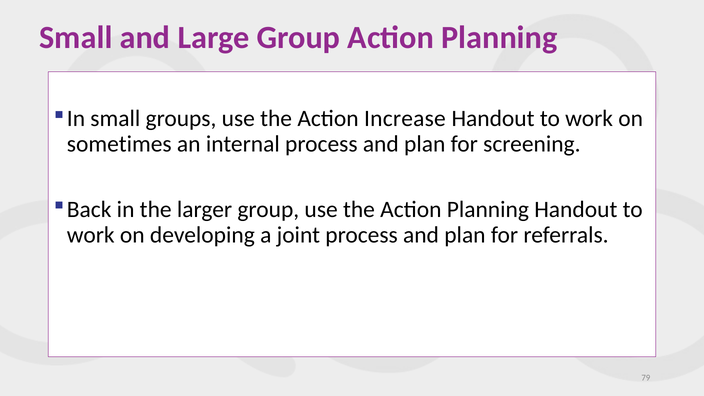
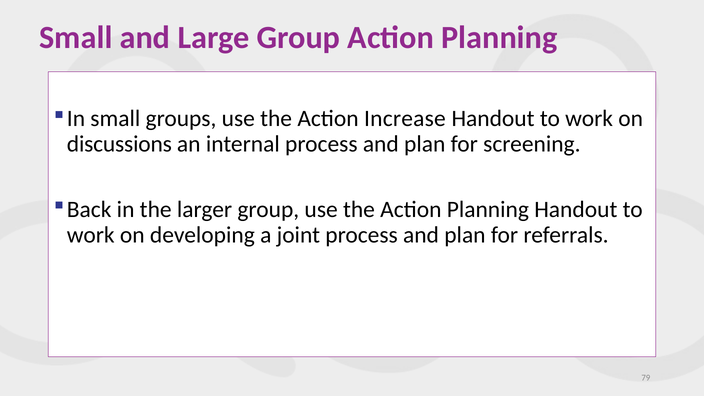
sometimes: sometimes -> discussions (119, 144)
